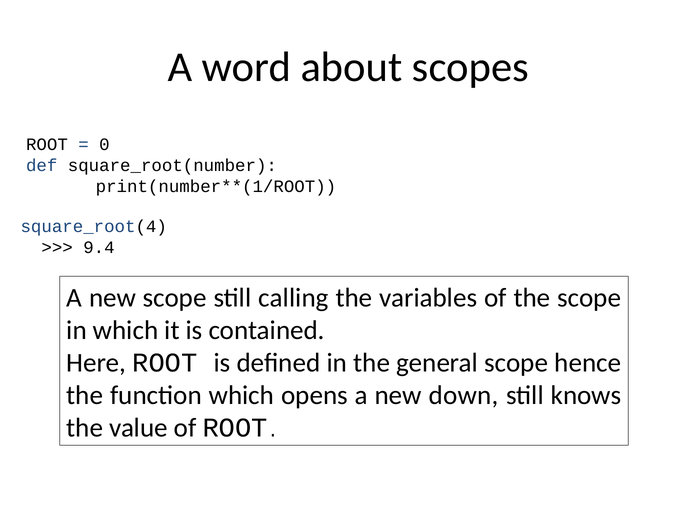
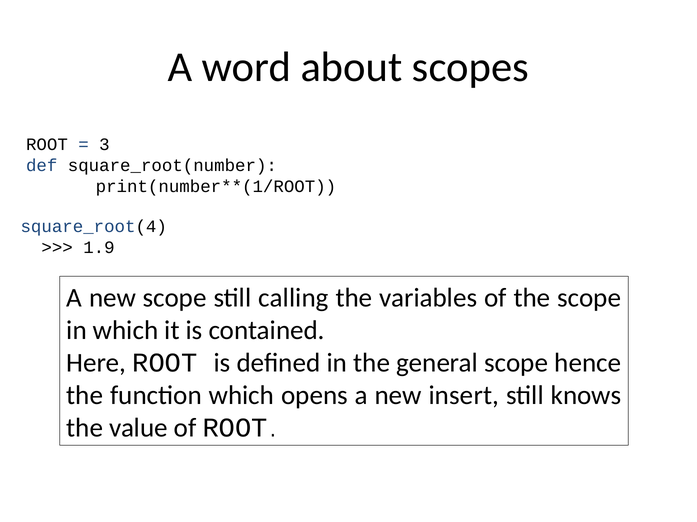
0: 0 -> 3 (104, 145)
9.4: 9.4 -> 1.9 (99, 248)
down: down -> insert (464, 396)
